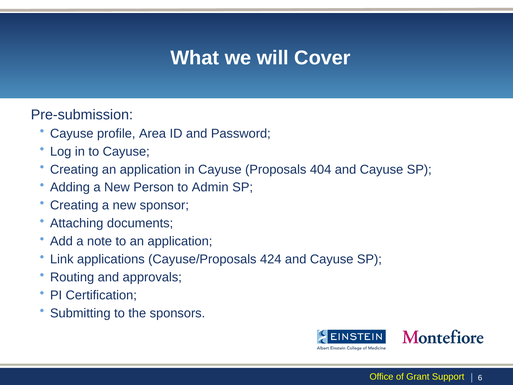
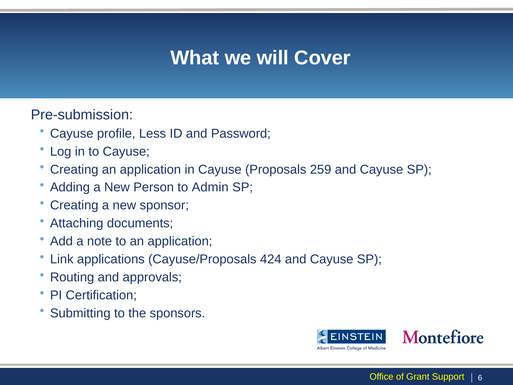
Area: Area -> Less (153, 133)
404: 404 -> 259 (321, 169)
